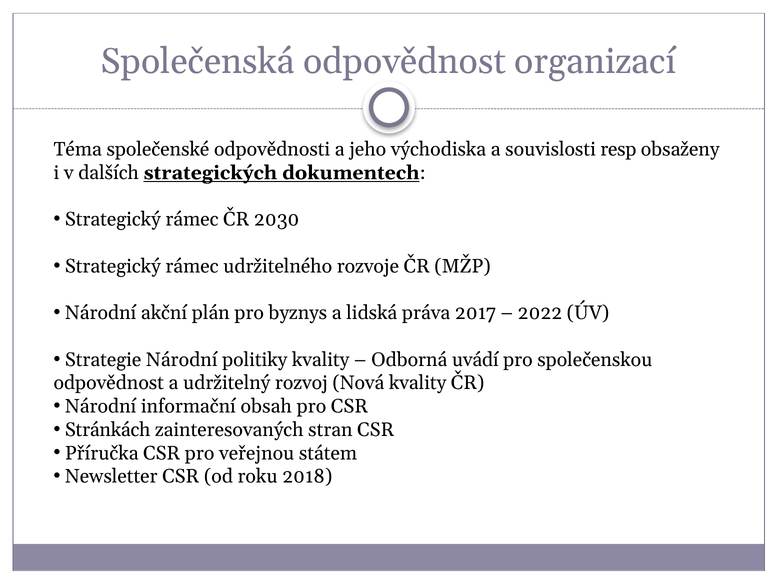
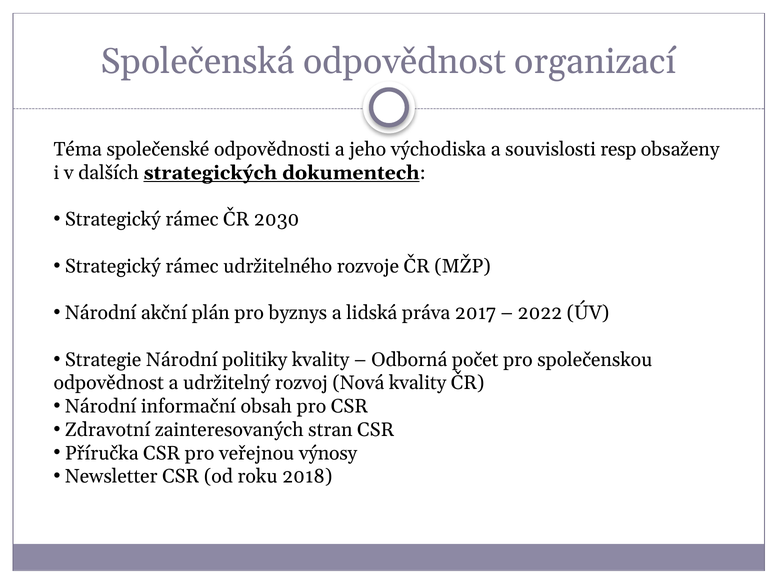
uvádí: uvádí -> počet (475, 359)
Stránkách: Stránkách -> Zdravotní (108, 429)
státem: státem -> výnosy (328, 453)
